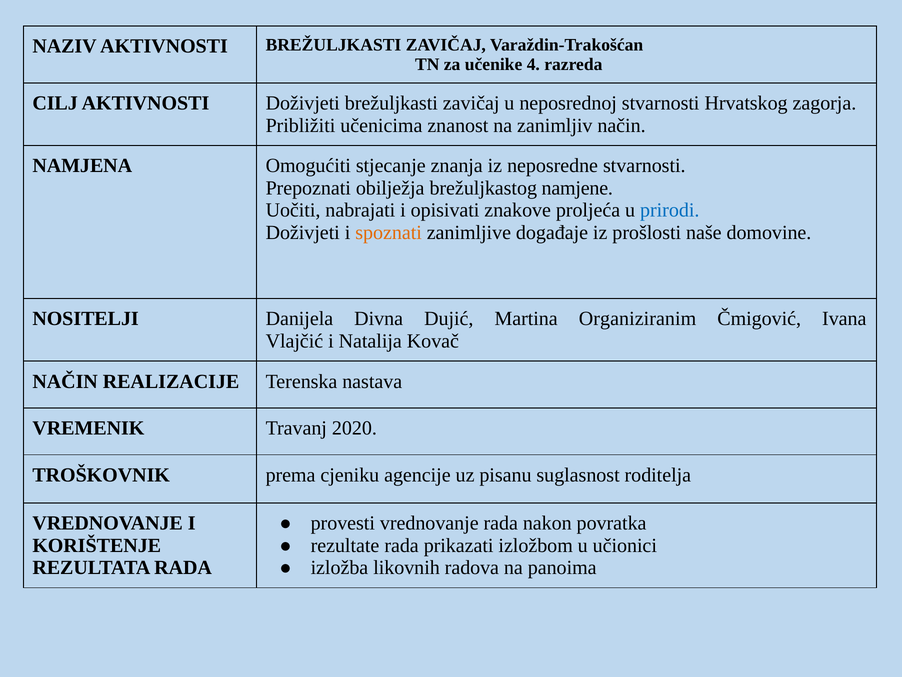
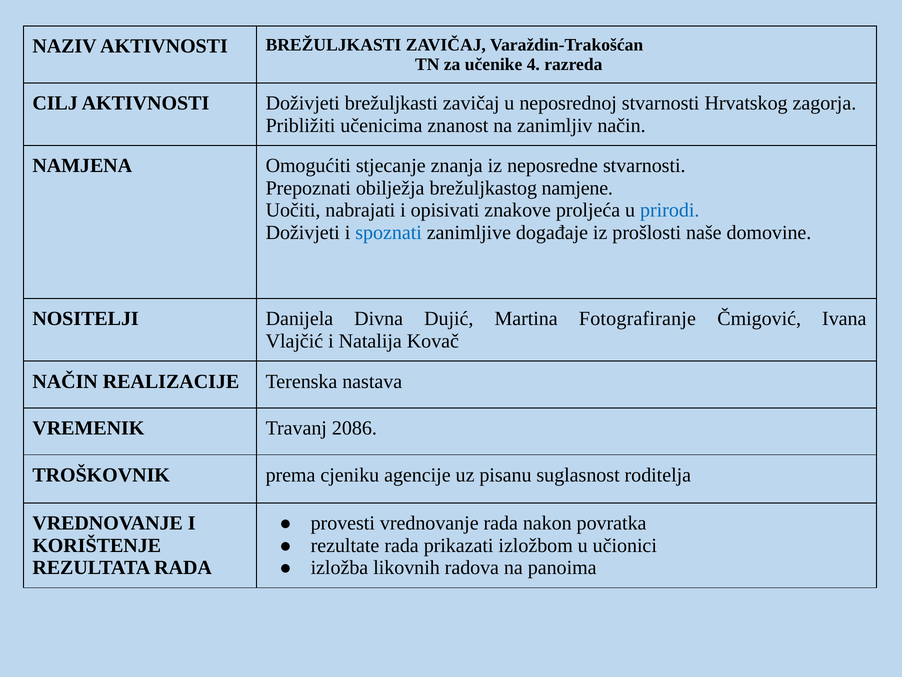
spoznati colour: orange -> blue (389, 232)
Organiziranim: Organiziranim -> Fotografiranje (637, 319)
2020: 2020 -> 2086 (354, 428)
